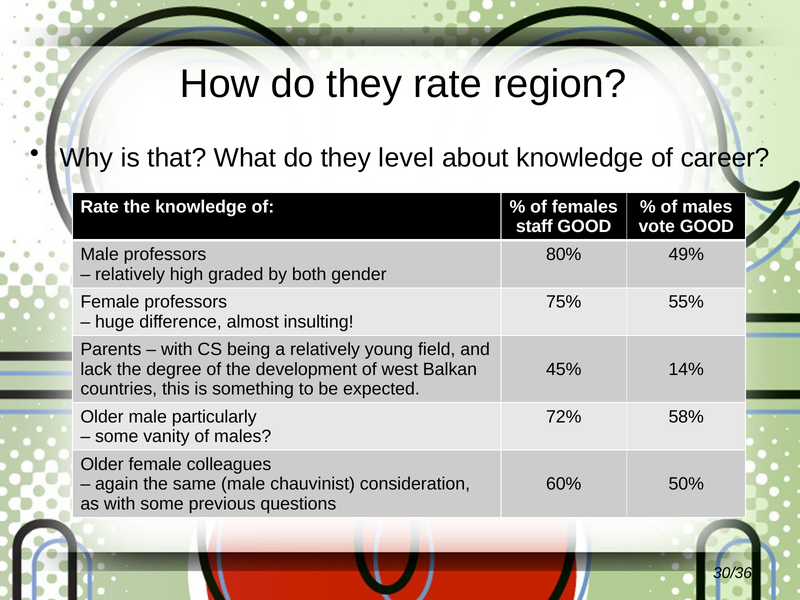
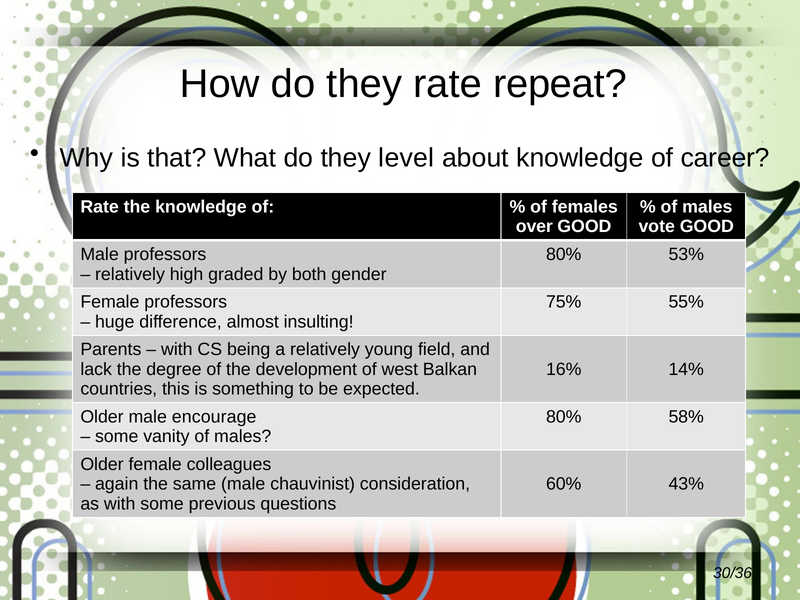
region: region -> repeat (560, 84)
staff: staff -> over (534, 227)
49%: 49% -> 53% (686, 254)
45%: 45% -> 16% (564, 369)
particularly: particularly -> encourage (214, 417)
72%: 72% -> 80% (564, 417)
50%: 50% -> 43% (686, 484)
